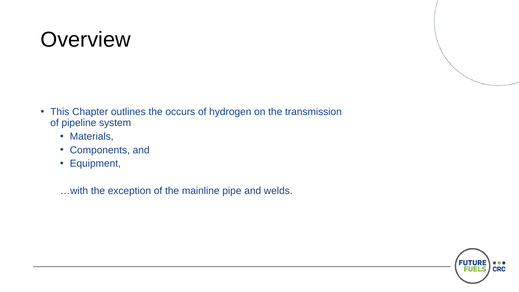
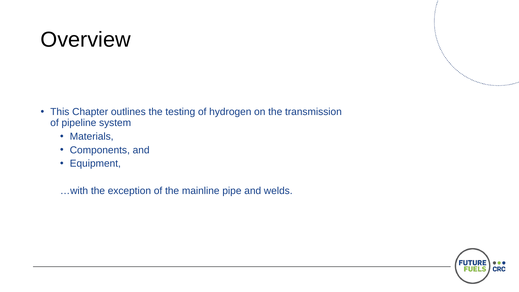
occurs: occurs -> testing (180, 112)
